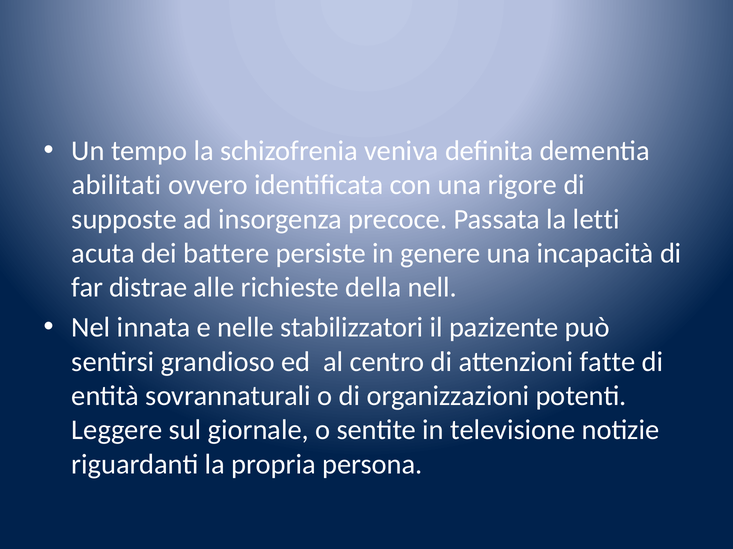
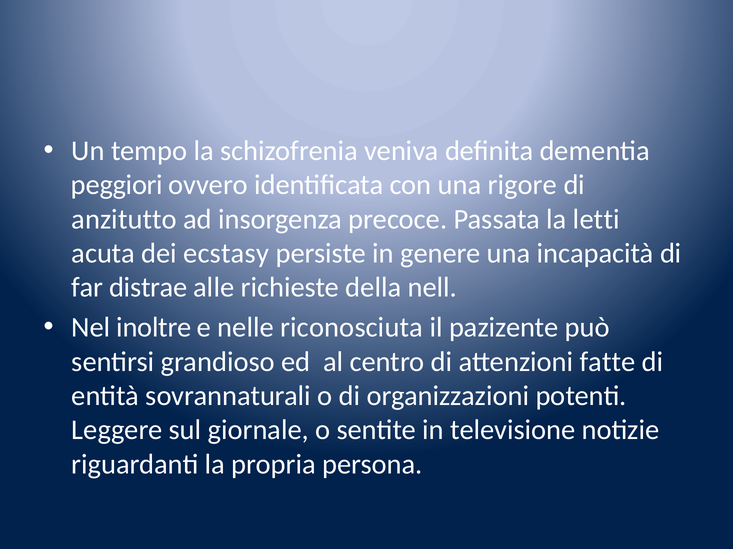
abilitati: abilitati -> peggiori (117, 185)
supposte: supposte -> anzitutto (124, 219)
battere: battere -> ecstasy (226, 254)
innata: innata -> inoltre (154, 328)
stabilizzatori: stabilizzatori -> riconosciuta (352, 328)
